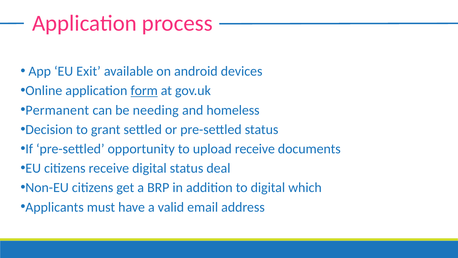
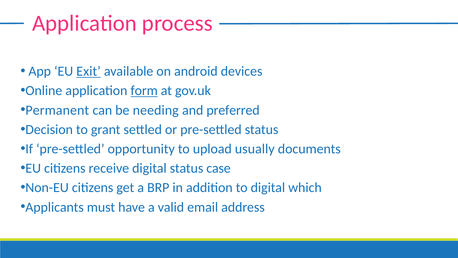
Exit underline: none -> present (89, 71)
homeless: homeless -> preferred (233, 110)
upload receive: receive -> usually (255, 149)
deal: deal -> case (219, 168)
